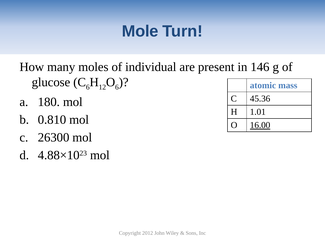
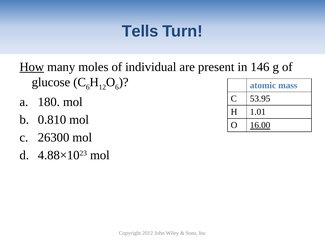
Mole: Mole -> Tells (140, 31)
How underline: none -> present (32, 67)
45.36: 45.36 -> 53.95 (260, 99)
